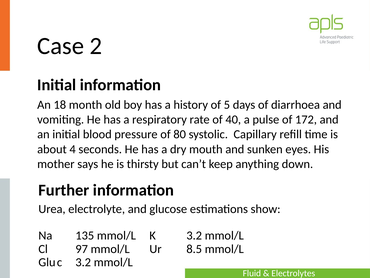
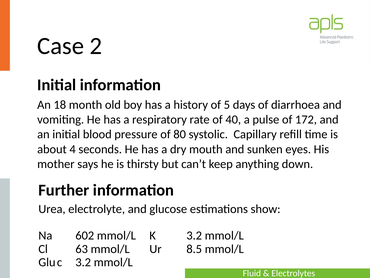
135: 135 -> 602 (85, 235)
97: 97 -> 63 (82, 249)
